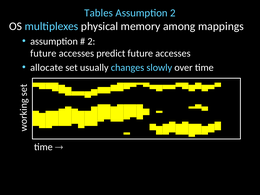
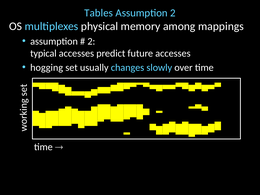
future: future -> typical (43, 53)
allocate: allocate -> hogging (47, 68)
